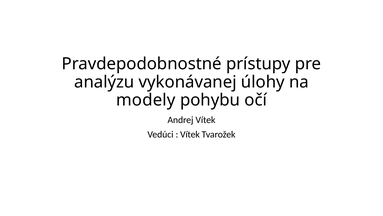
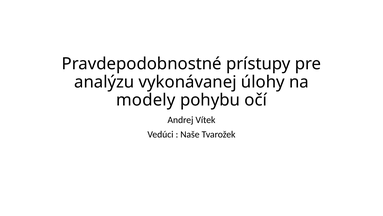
Vítek: Vítek -> Naše (190, 134)
